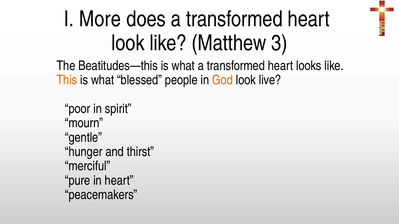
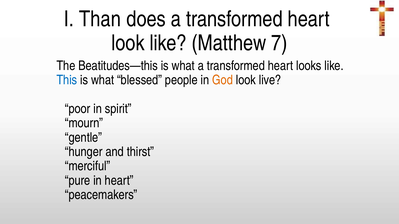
More: More -> Than (100, 19)
3: 3 -> 7 (279, 43)
This colour: orange -> blue (67, 80)
